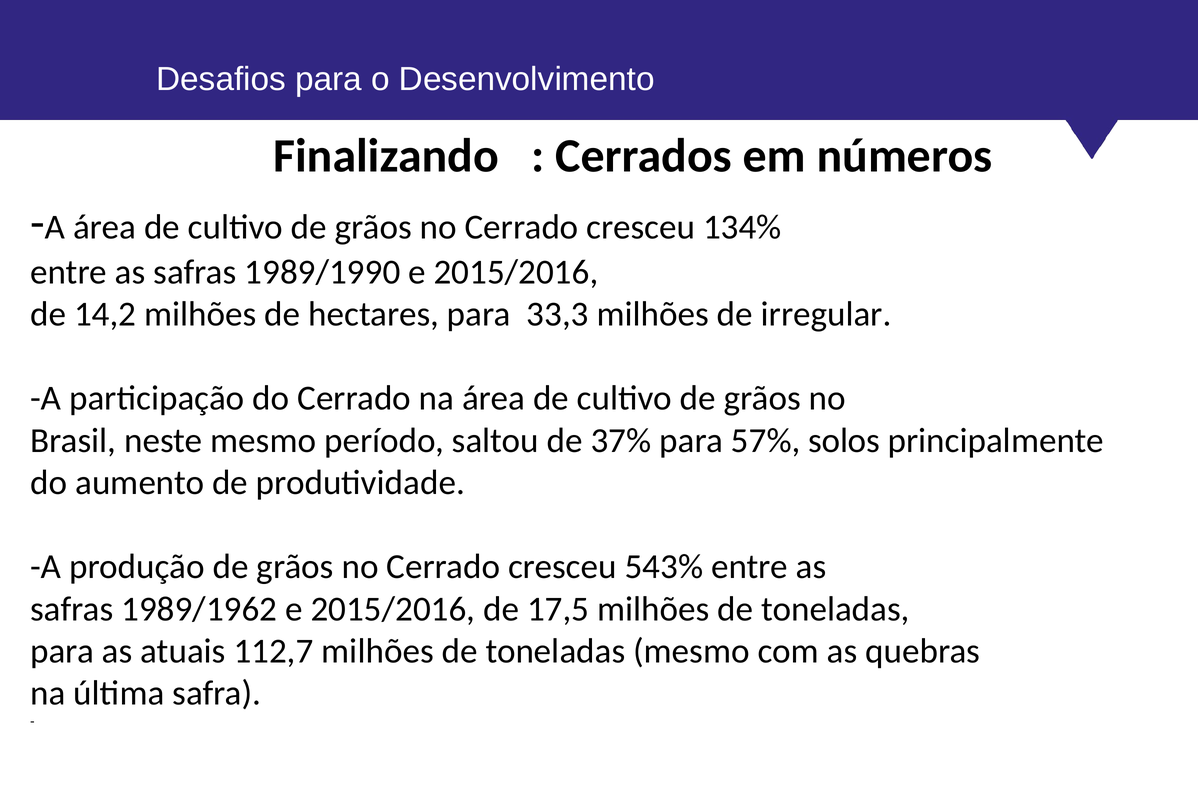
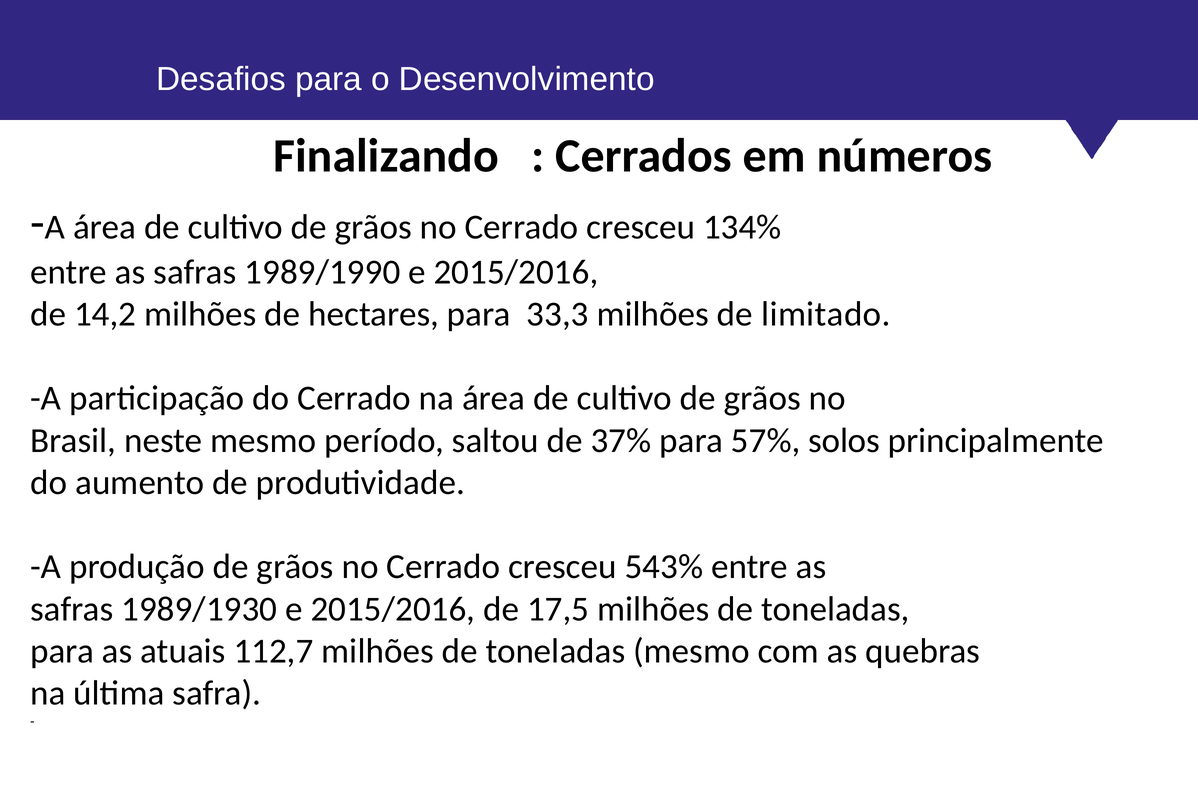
irregular: irregular -> limitado (826, 314)
1989/1962: 1989/1962 -> 1989/1930 (199, 609)
